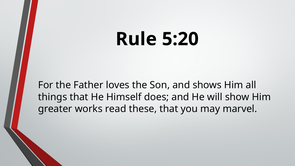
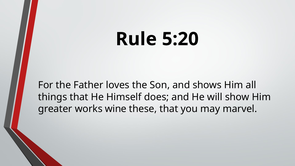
read: read -> wine (116, 109)
